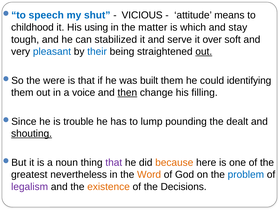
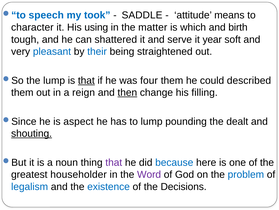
shut: shut -> took (97, 15)
VICIOUS: VICIOUS -> SADDLE (142, 15)
childhood: childhood -> character (32, 27)
stay: stay -> birth (238, 27)
stabilized: stabilized -> shattered (116, 39)
over: over -> year (212, 39)
out underline: present -> none (204, 51)
the were: were -> lump (54, 80)
that underline: none -> present (86, 80)
built: built -> four (149, 80)
identifying: identifying -> described (249, 80)
voice: voice -> reign (84, 92)
trouble: trouble -> aspect (78, 121)
because colour: orange -> blue (174, 162)
nevertheless: nevertheless -> householder (79, 174)
Word colour: orange -> purple (149, 174)
legalism colour: purple -> blue (30, 186)
existence colour: orange -> blue (109, 186)
